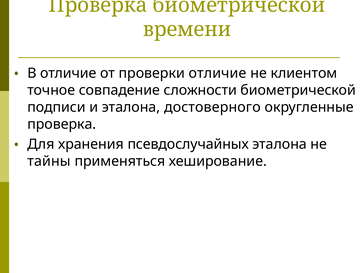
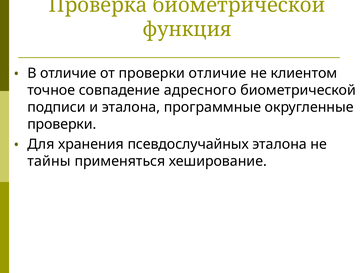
времени: времени -> функция (187, 29)
сложности: сложности -> адресного (200, 90)
достоверного: достоверного -> программные (212, 107)
проверка: проверка -> проверки (62, 124)
